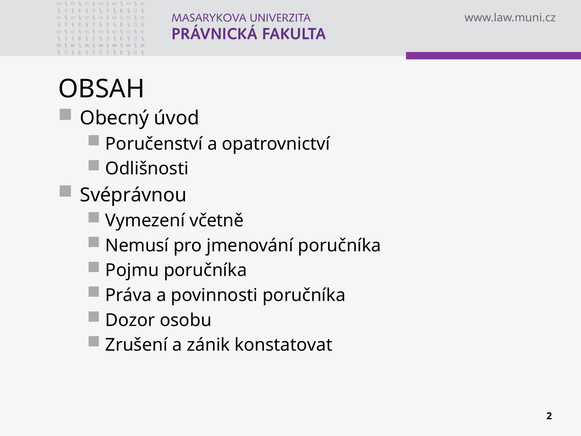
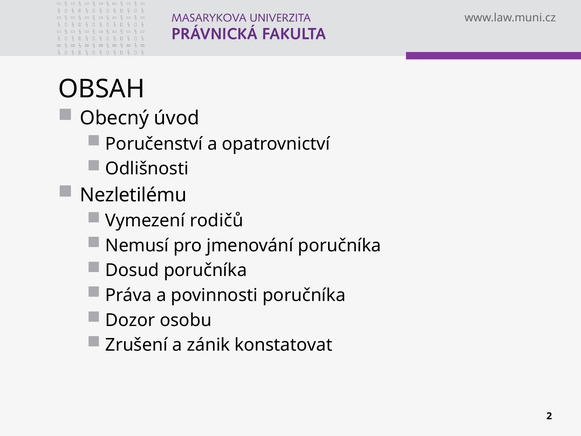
Svéprávnou: Svéprávnou -> Nezletilému (133, 195)
včetně: včetně -> rodičů (217, 221)
Pojmu: Pojmu -> Dosud (132, 270)
